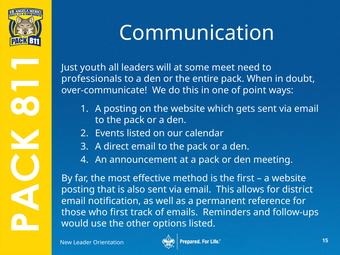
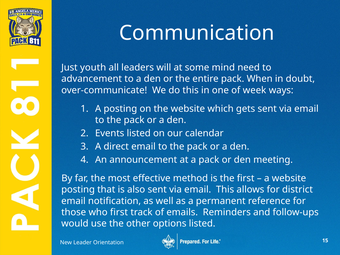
meet: meet -> mind (223, 68)
professionals: professionals -> advancement (92, 79)
point: point -> week (255, 90)
